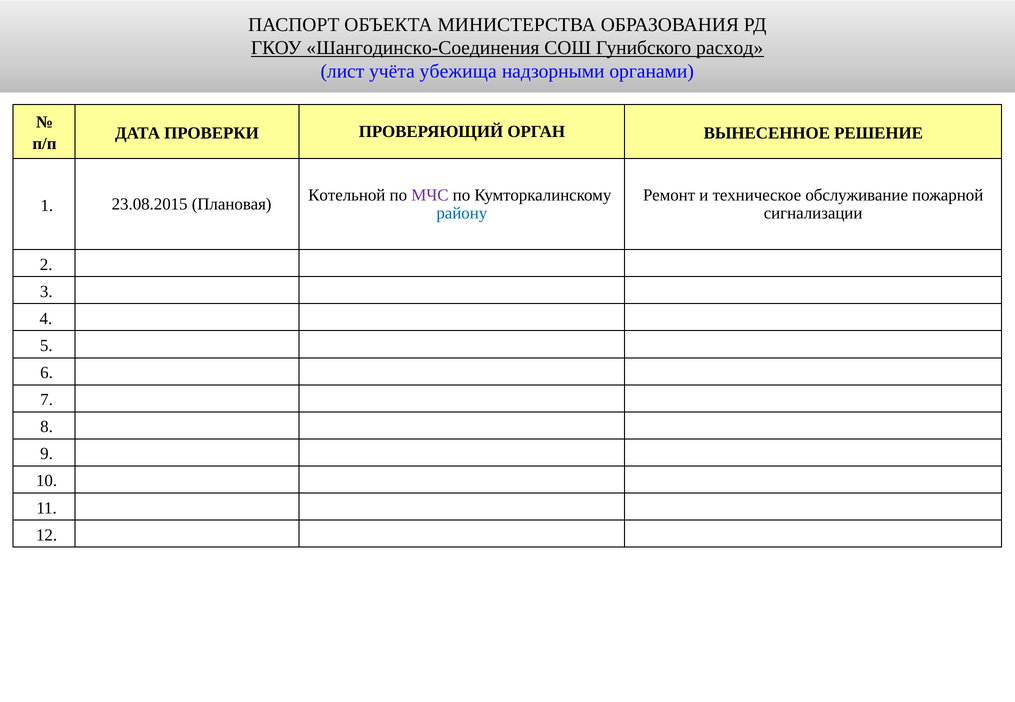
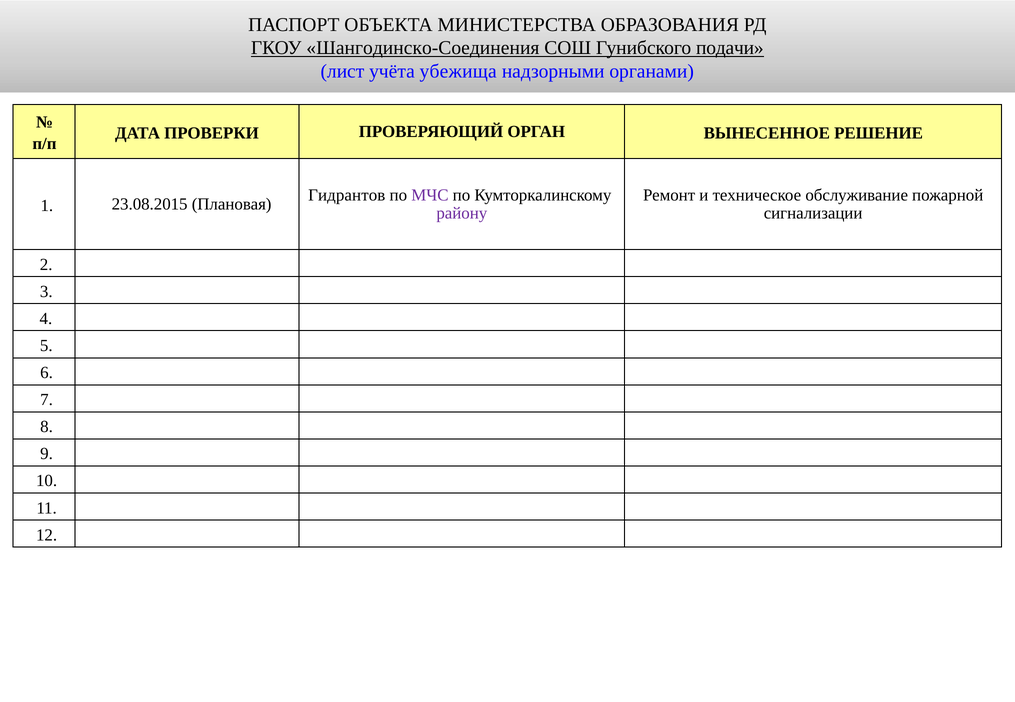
расход: расход -> подачи (730, 48)
Котельной: Котельной -> Гидрантов (347, 195)
району colour: blue -> purple (462, 213)
